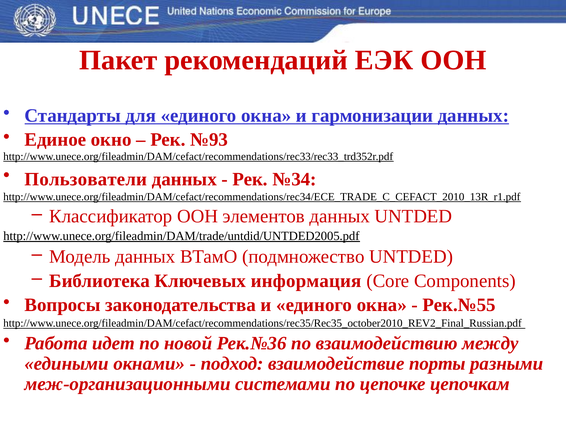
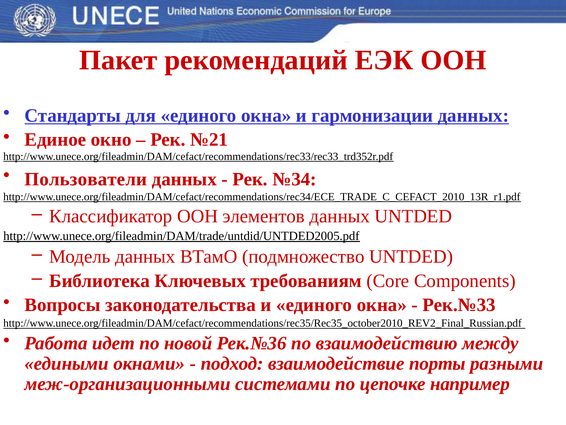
№93: №93 -> №21 (209, 140)
информация: информация -> требованиям (306, 280)
Рек.№55: Рек.№55 -> Рек.№33 (459, 305)
цепочкам: цепочкам -> например (470, 384)
